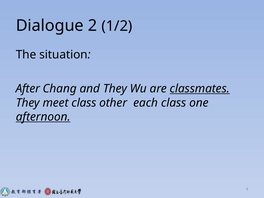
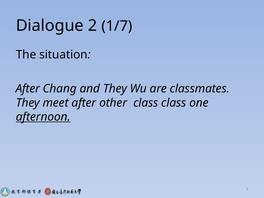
1/2: 1/2 -> 1/7 (117, 26)
classmates underline: present -> none (200, 89)
meet class: class -> after (84, 103)
other each: each -> class (146, 103)
